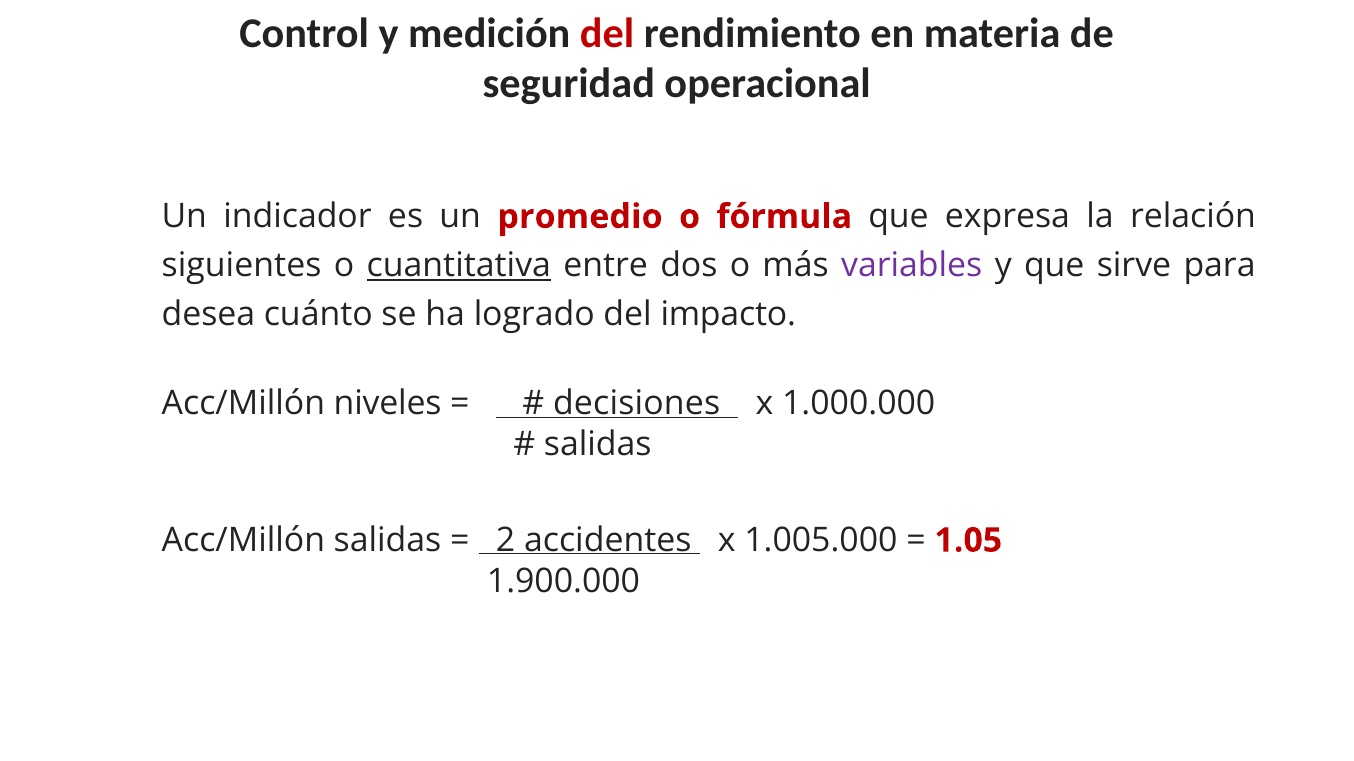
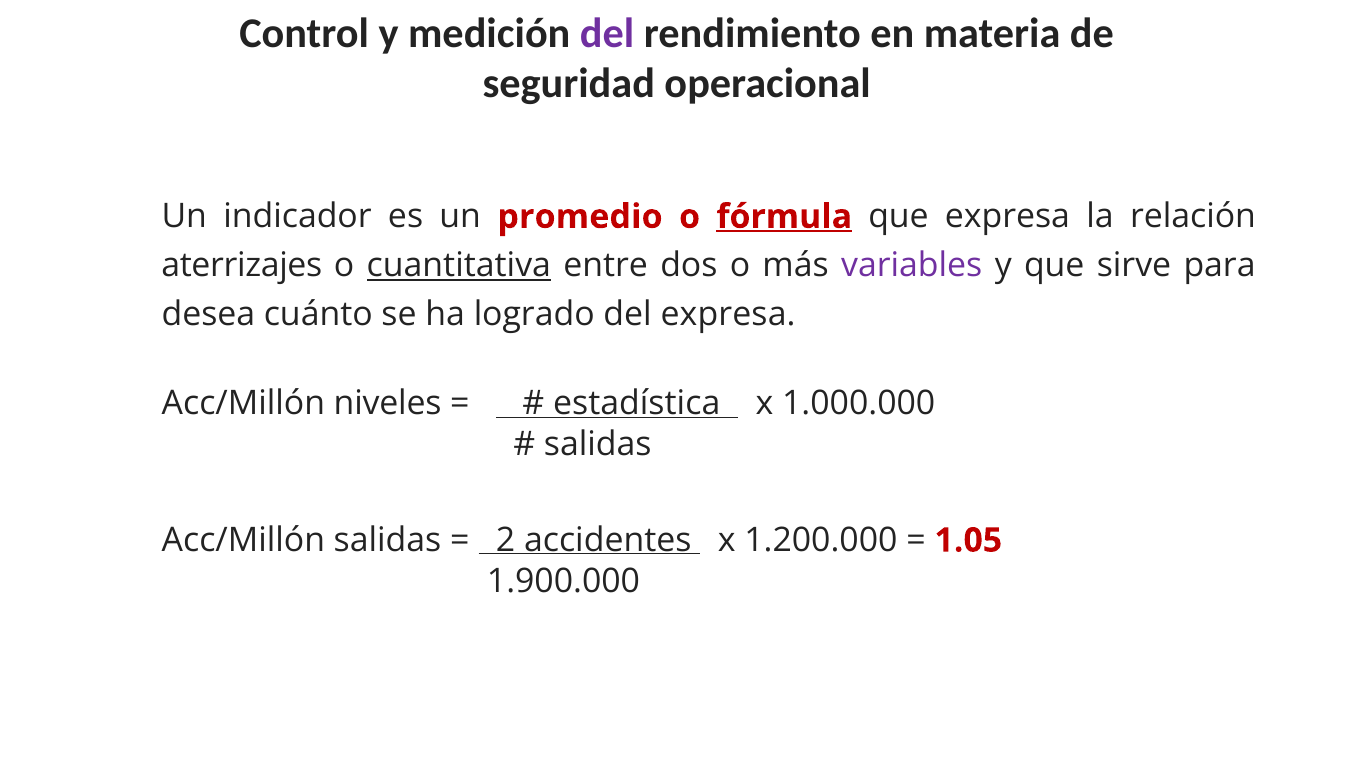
del colour: red -> purple (607, 33)
fórmula underline: none -> present (784, 217)
siguientes: siguientes -> aterrizajes (242, 266)
del impacto: impacto -> expresa (728, 314)
decisiones: decisiones -> estadística (637, 404)
1.005.000: 1.005.000 -> 1.200.000 (821, 541)
